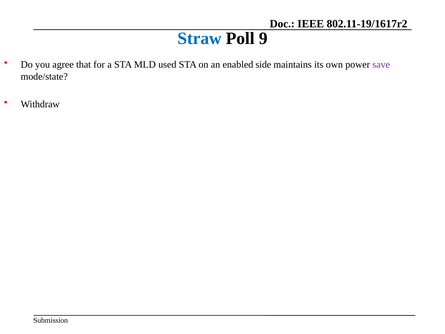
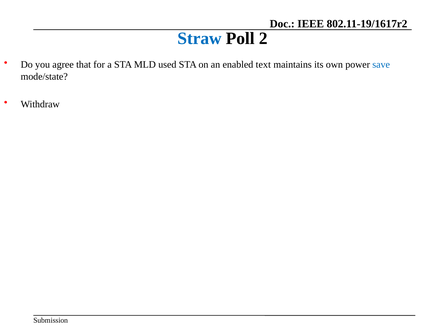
9: 9 -> 2 (263, 38)
side: side -> text (263, 64)
save colour: purple -> blue (381, 64)
